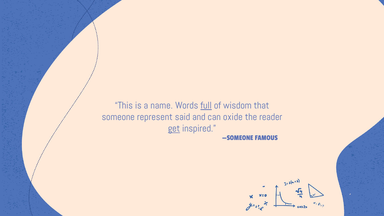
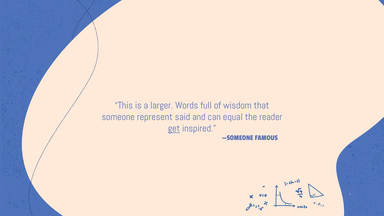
name: name -> larger (162, 106)
full underline: present -> none (206, 106)
oxide: oxide -> equal (233, 117)
